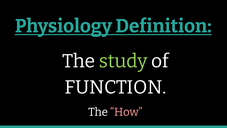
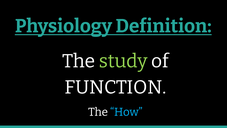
How colour: pink -> light blue (126, 112)
